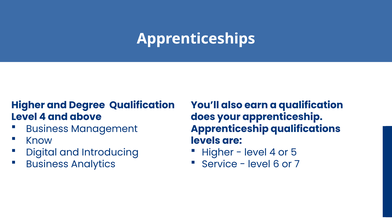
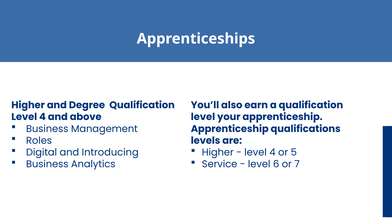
does: does -> level (203, 117)
Know: Know -> Roles (39, 140)
